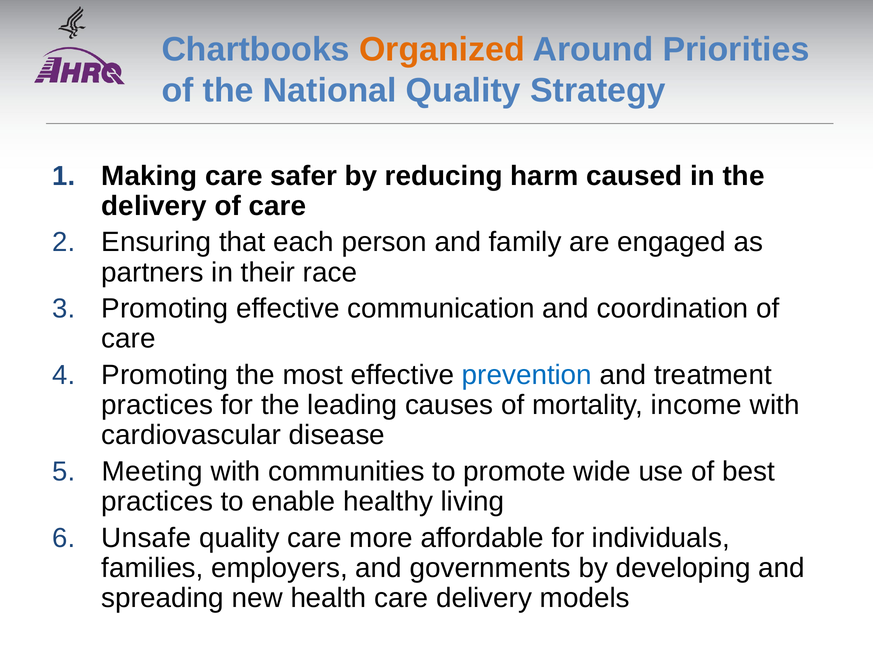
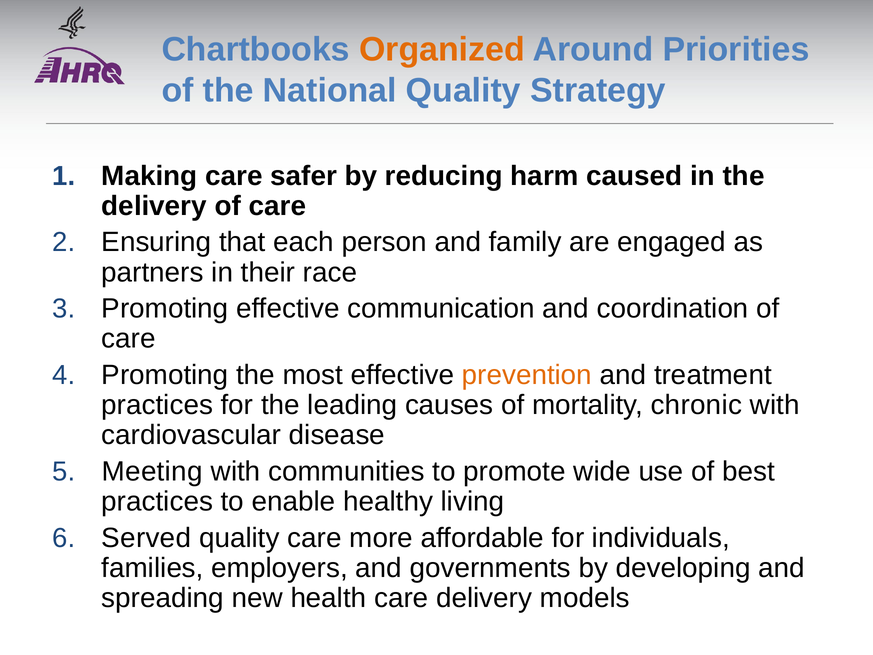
prevention colour: blue -> orange (527, 375)
income: income -> chronic (696, 405)
Unsafe: Unsafe -> Served (146, 538)
